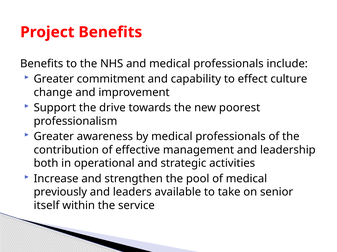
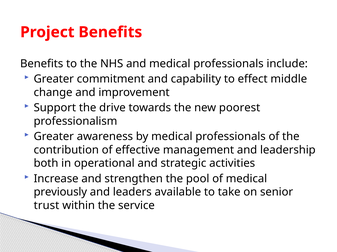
culture: culture -> middle (289, 79)
itself: itself -> trust (47, 206)
